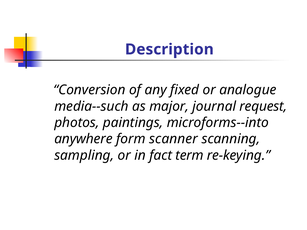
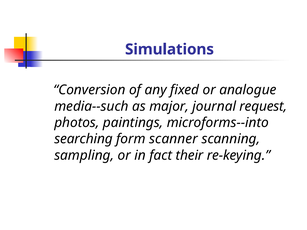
Description: Description -> Simulations (169, 49)
anywhere: anywhere -> searching (83, 139)
term: term -> their (190, 155)
